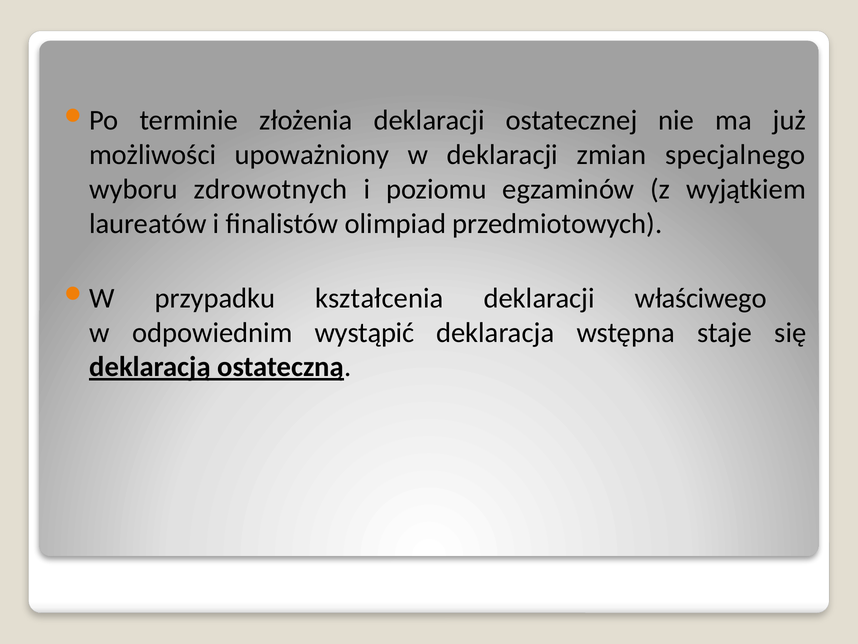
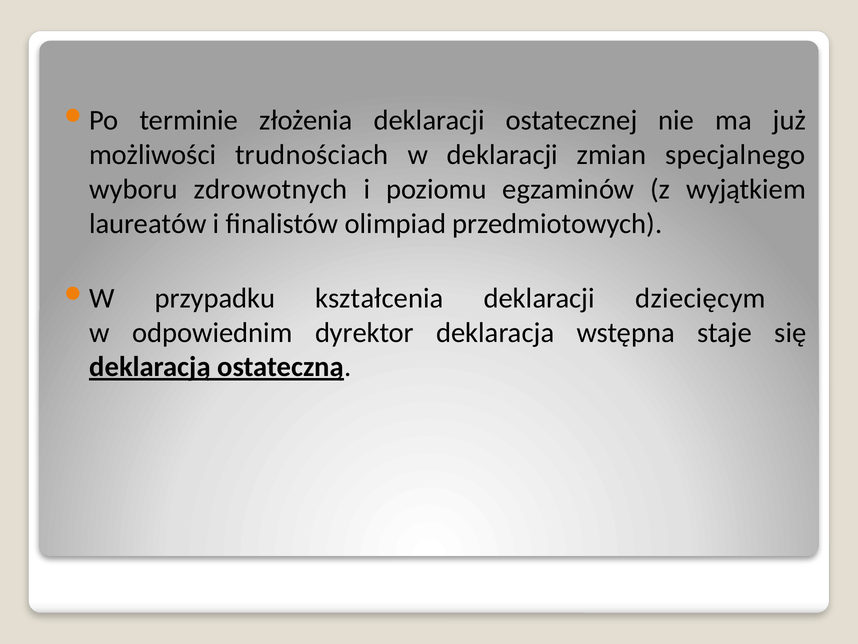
upoważniony: upoważniony -> trudnościach (312, 155)
właściwego: właściwego -> dziecięcym (700, 298)
wystąpić: wystąpić -> dyrektor (364, 332)
